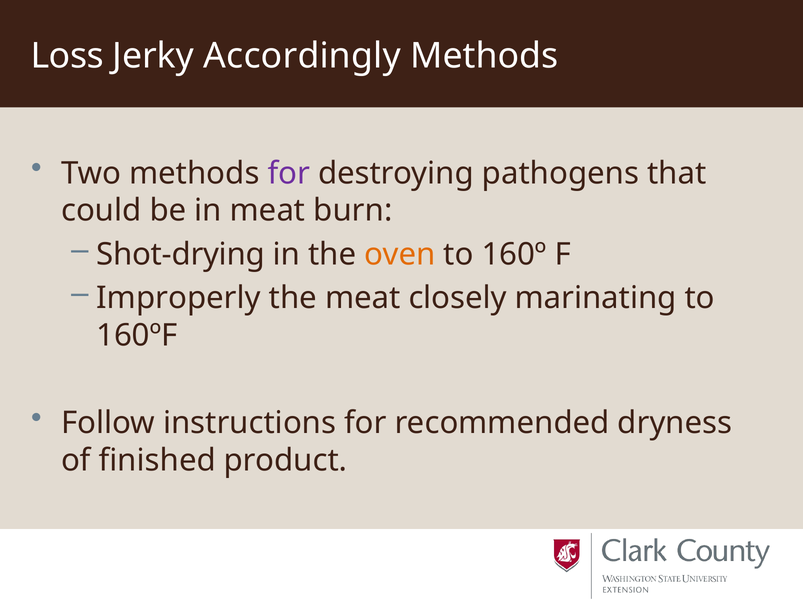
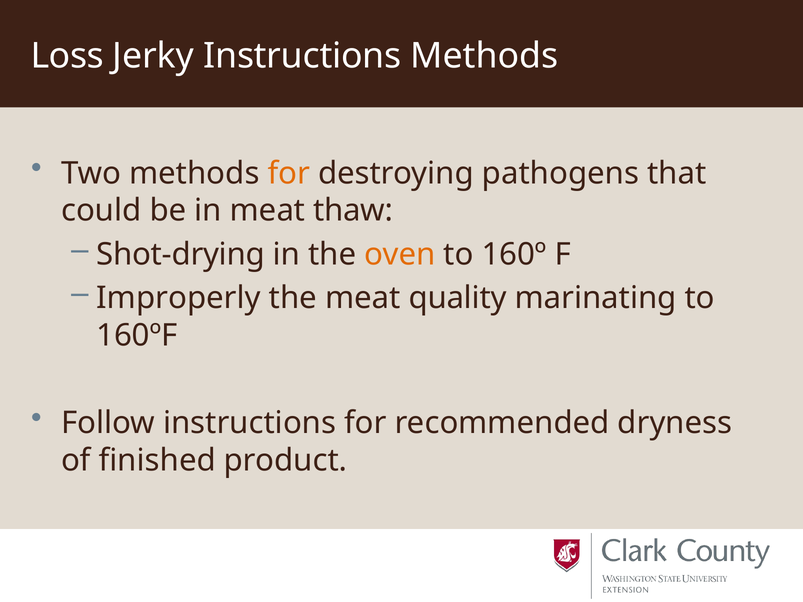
Jerky Accordingly: Accordingly -> Instructions (302, 56)
for colour: purple -> orange (289, 173)
burn: burn -> thaw (353, 211)
closely: closely -> quality (458, 298)
